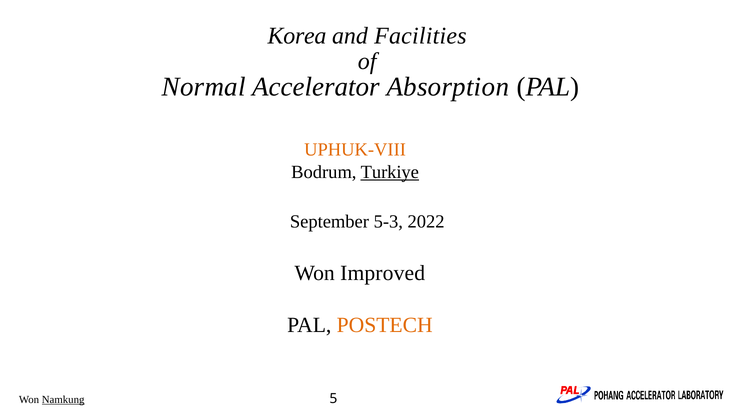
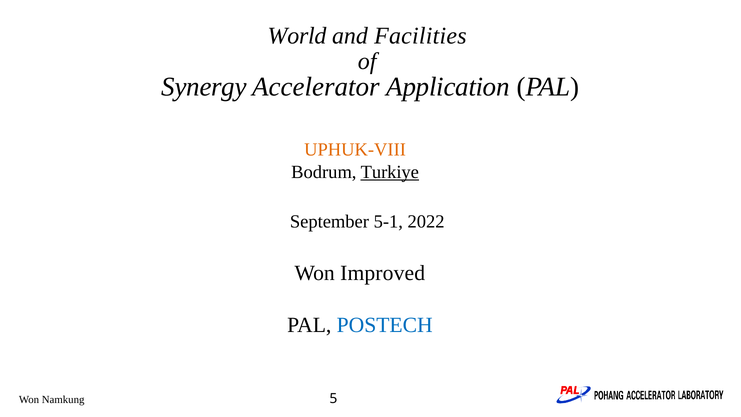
Korea: Korea -> World (297, 36)
Normal: Normal -> Synergy (204, 87)
Absorption: Absorption -> Application (448, 87)
5-3: 5-3 -> 5-1 (388, 221)
POSTECH colour: orange -> blue (385, 325)
Namkung underline: present -> none (63, 399)
